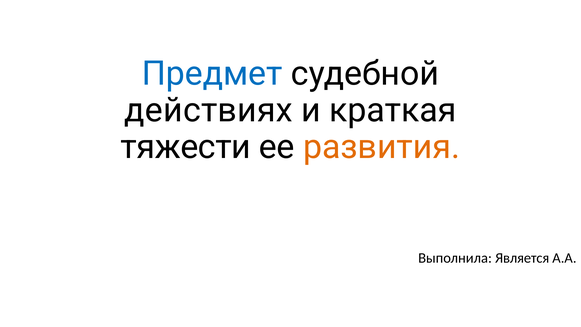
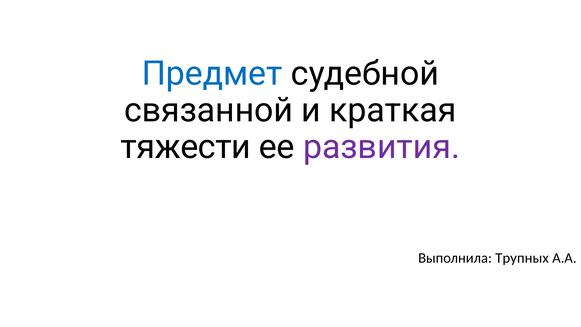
действиях: действиях -> связанной (209, 110)
развития colour: orange -> purple (381, 147)
Является: Является -> Трупных (522, 258)
